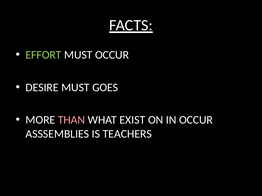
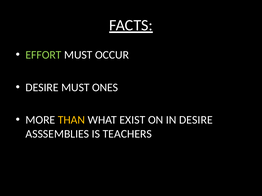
GOES: GOES -> ONES (105, 88)
THAN colour: pink -> yellow (71, 120)
IN OCCUR: OCCUR -> DESIRE (196, 120)
